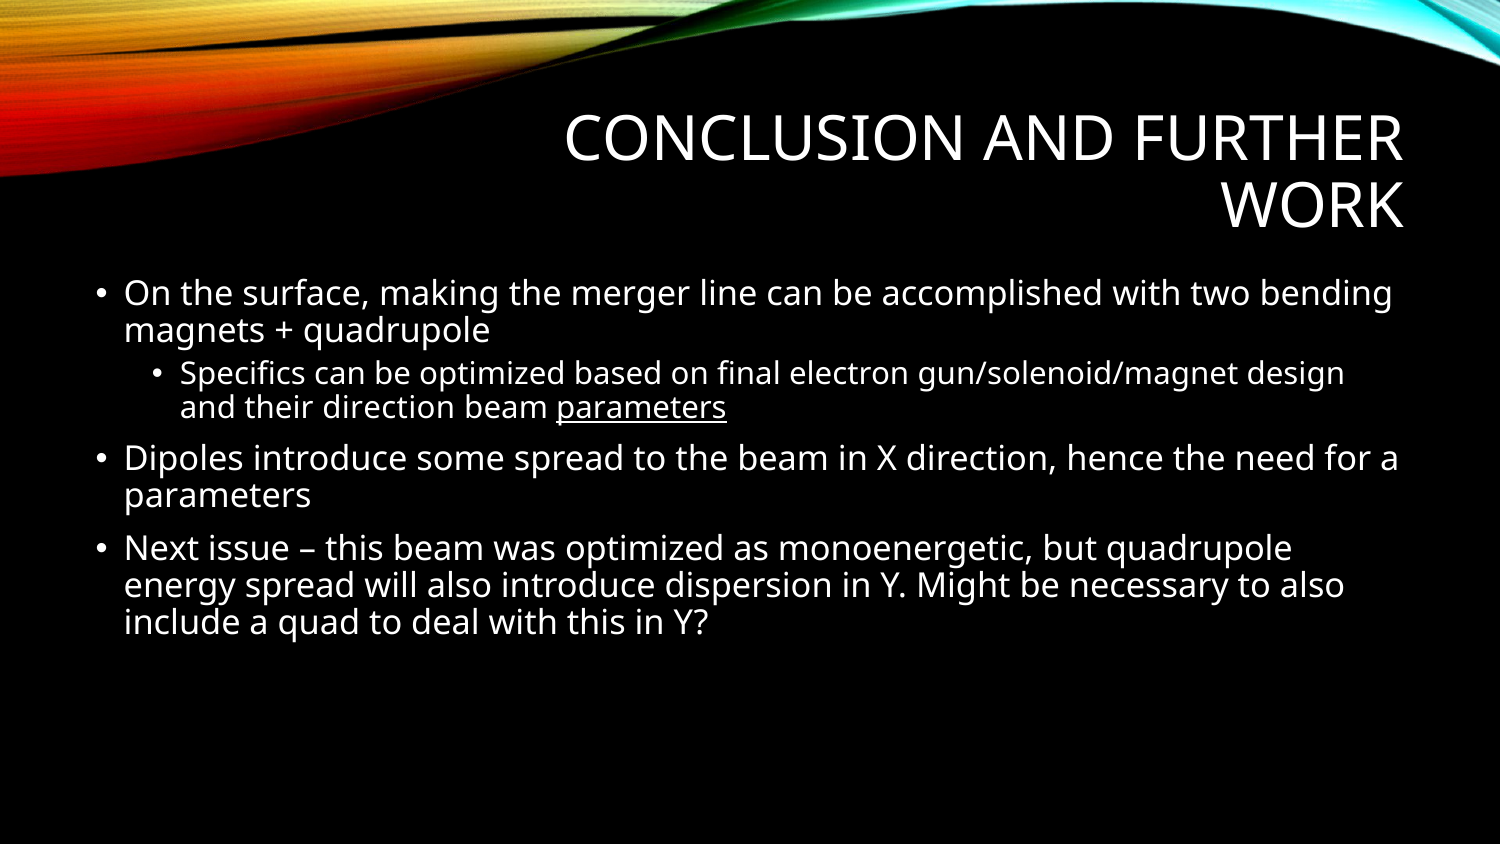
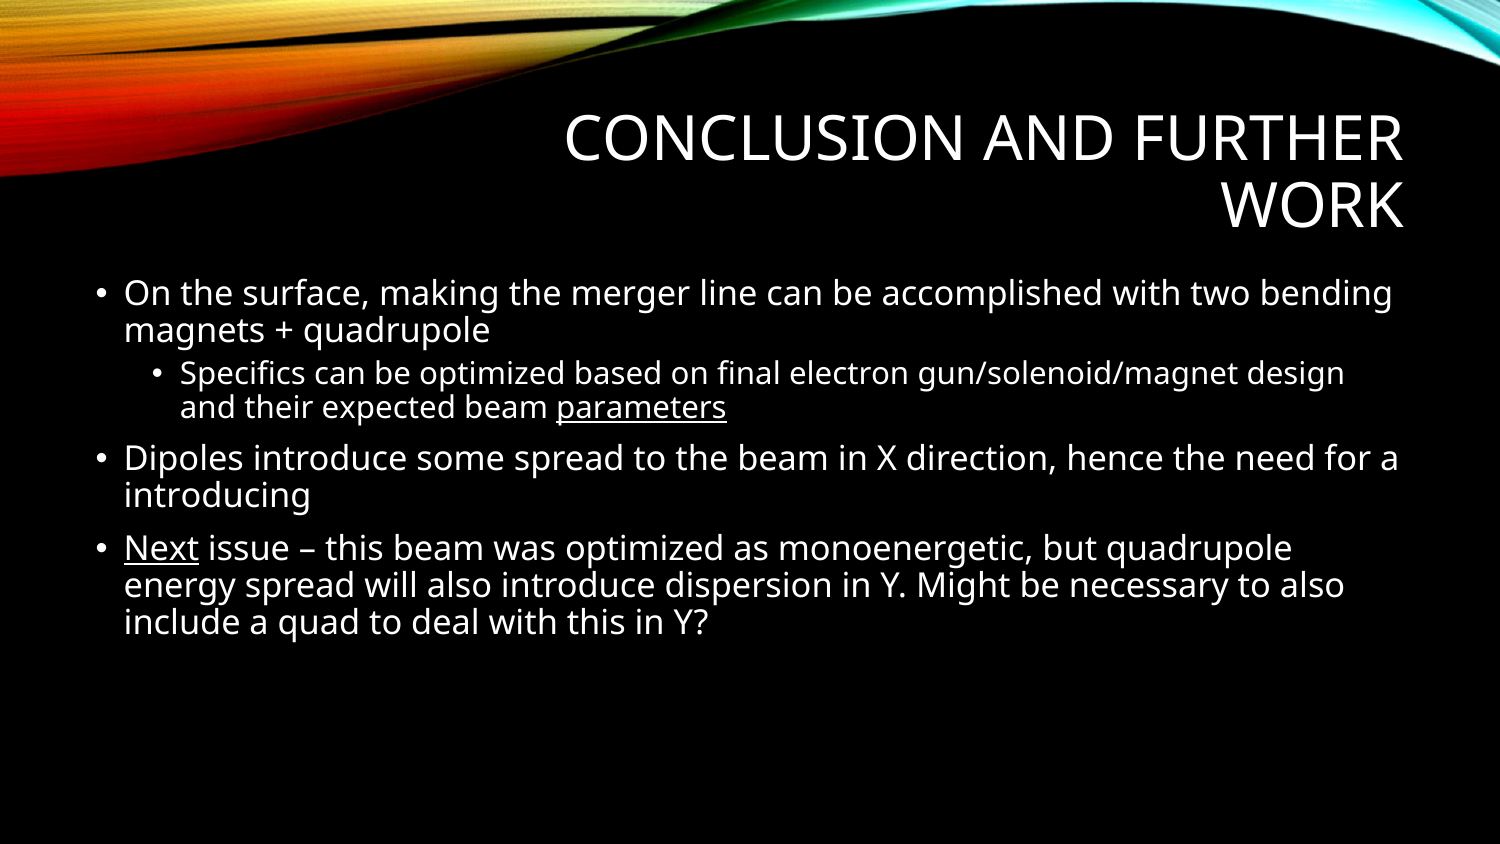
their direction: direction -> expected (389, 408)
parameters: parameters -> introducing (218, 496)
Next underline: none -> present (161, 549)
